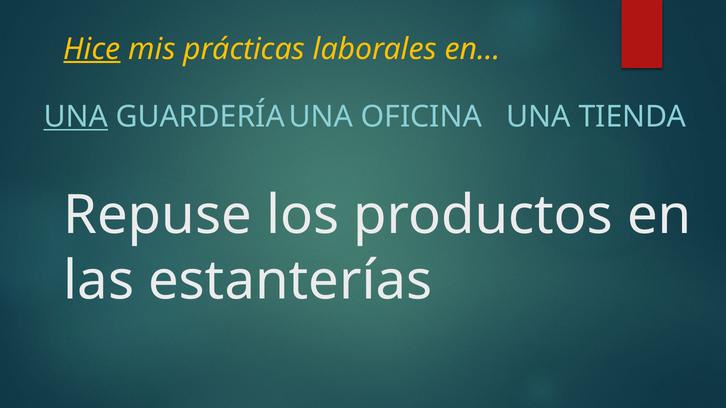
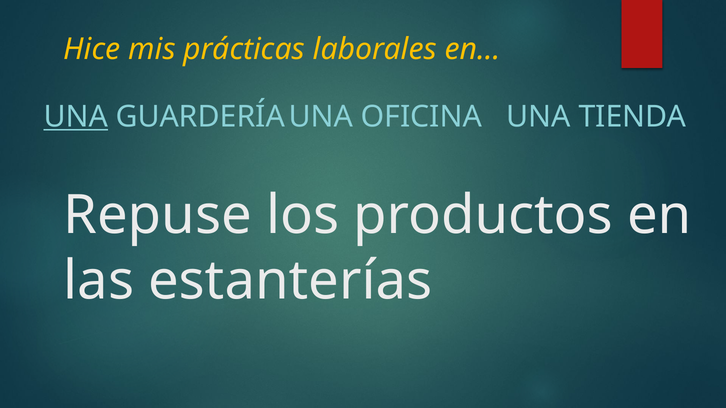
Hice underline: present -> none (92, 49)
